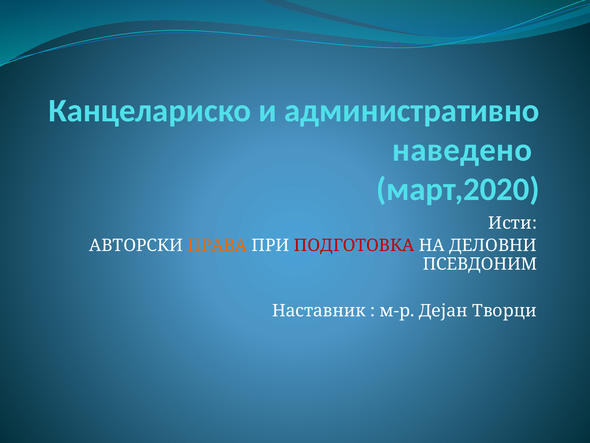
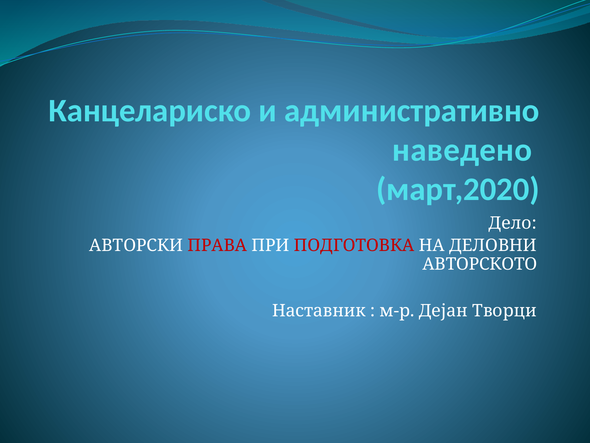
Исти: Исти -> Дело (513, 223)
ПРАВА colour: orange -> red (217, 245)
ПСЕВДОНИМ: ПСЕВДОНИМ -> АВТОРСКОТО (480, 264)
